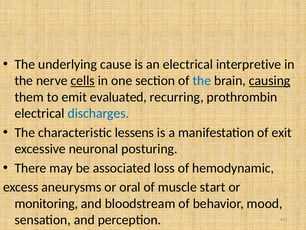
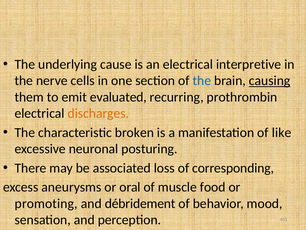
cells underline: present -> none (83, 81)
discharges colour: blue -> orange (98, 113)
lessens: lessens -> broken (134, 132)
exit: exit -> like (282, 132)
hemodynamic: hemodynamic -> corresponding (233, 168)
start: start -> food (213, 187)
monitoring: monitoring -> promoting (46, 203)
bloodstream: bloodstream -> débridement (140, 203)
